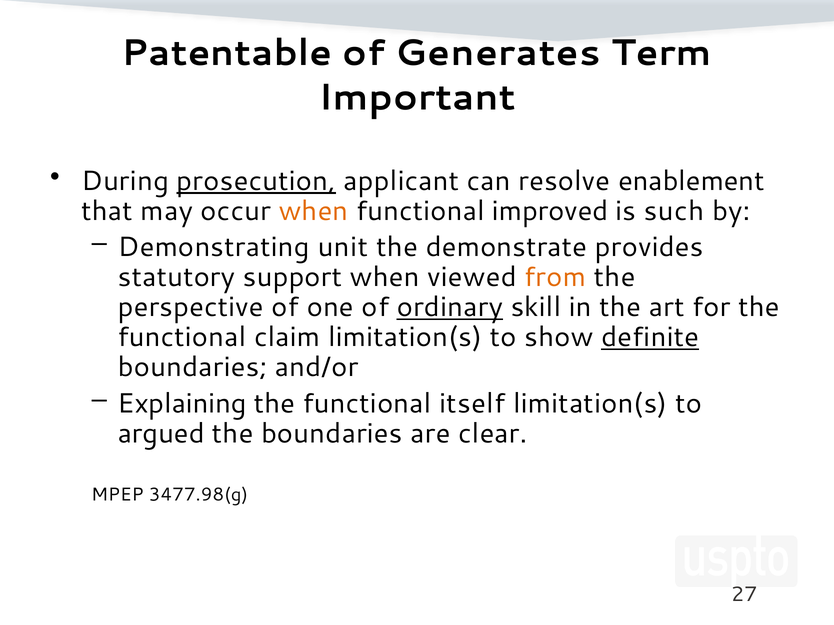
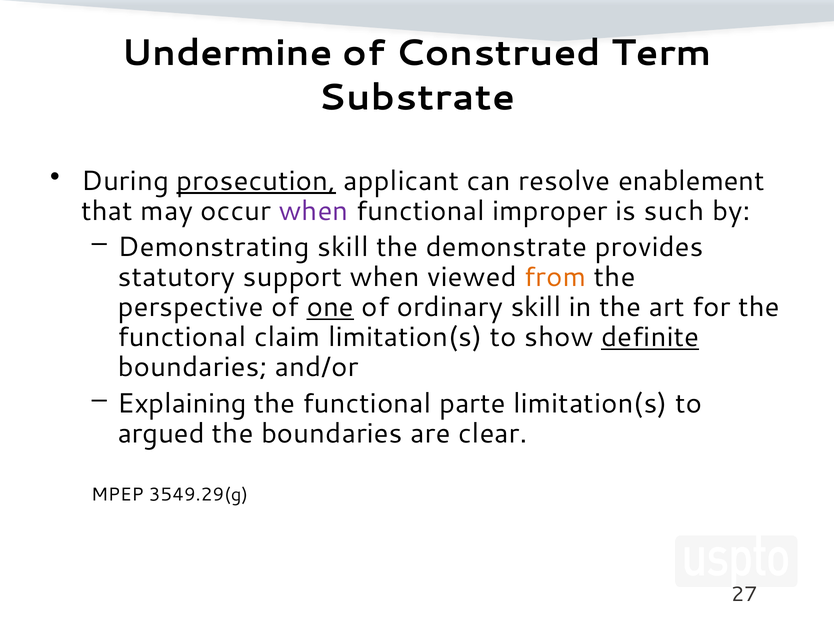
Patentable: Patentable -> Undermine (227, 53)
Generates: Generates -> Construed (498, 53)
Important: Important -> Substrate (417, 97)
when colour: orange -> purple (313, 211)
improved: improved -> improper (550, 211)
Demonstrating unit: unit -> skill (343, 247)
one underline: none -> present (330, 308)
ordinary underline: present -> none (450, 308)
itself: itself -> parte (472, 404)
3477.98(g: 3477.98(g -> 3549.29(g (198, 495)
